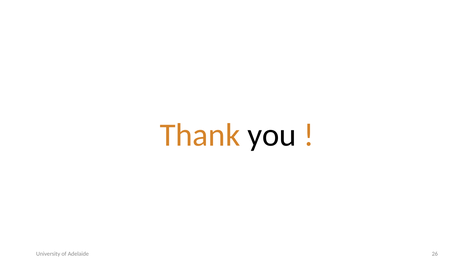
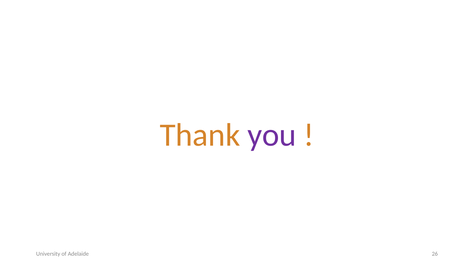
you colour: black -> purple (272, 135)
